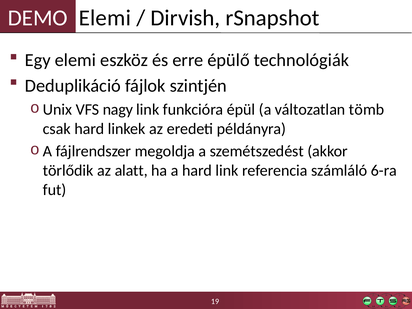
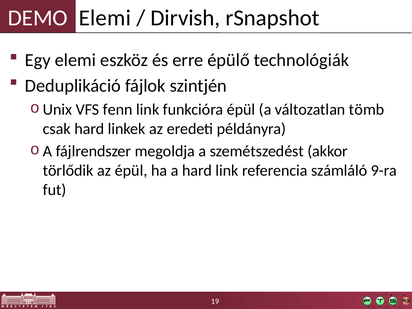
nagy: nagy -> fenn (118, 110)
az alatt: alatt -> épül (131, 170)
6-ra: 6-ra -> 9-ra (384, 170)
